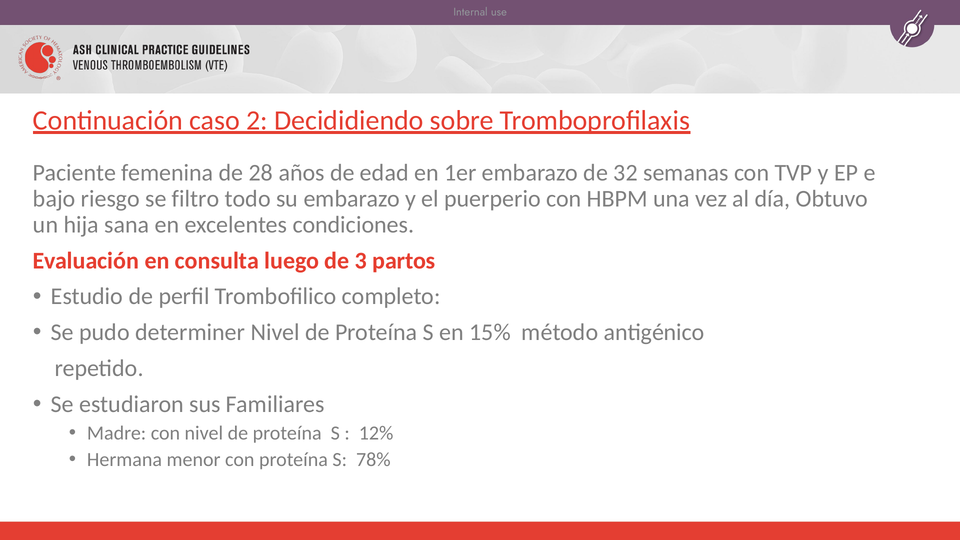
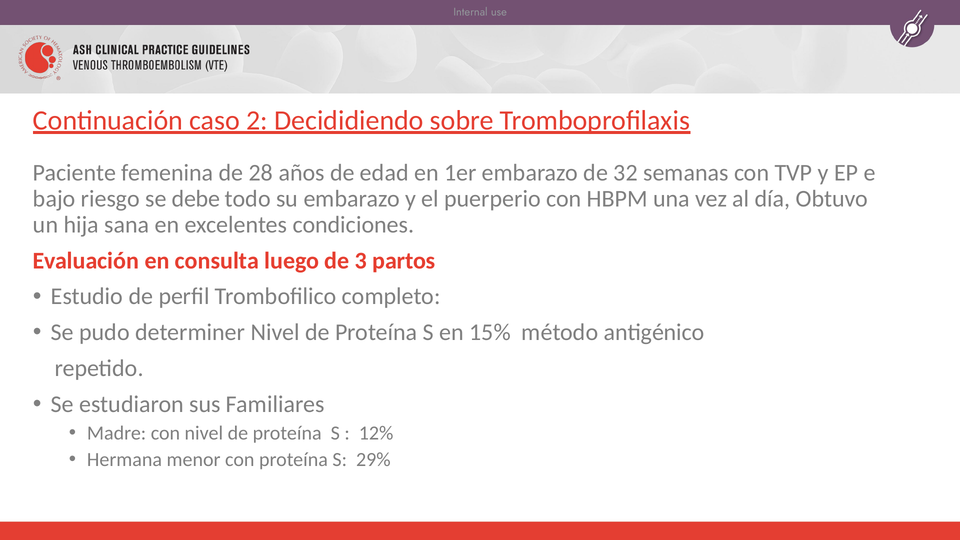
filtro: filtro -> debe (196, 199)
78%: 78% -> 29% (373, 460)
